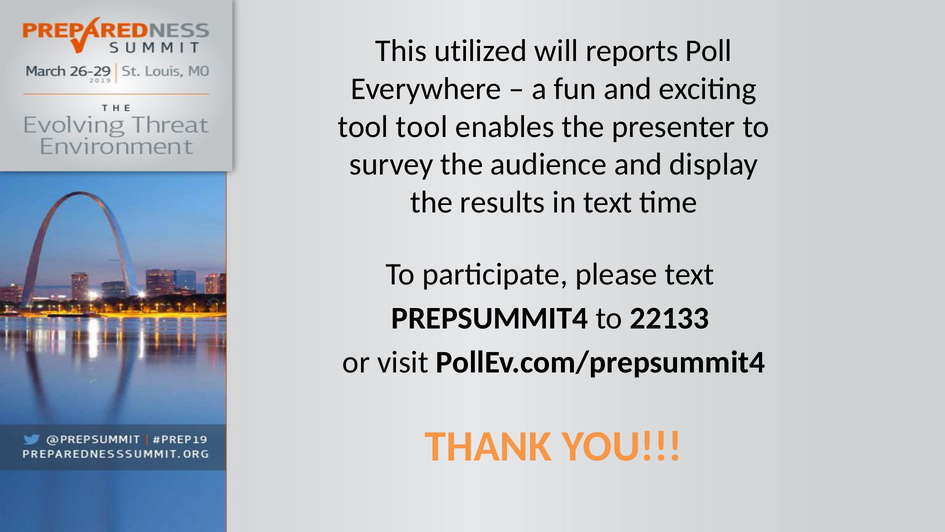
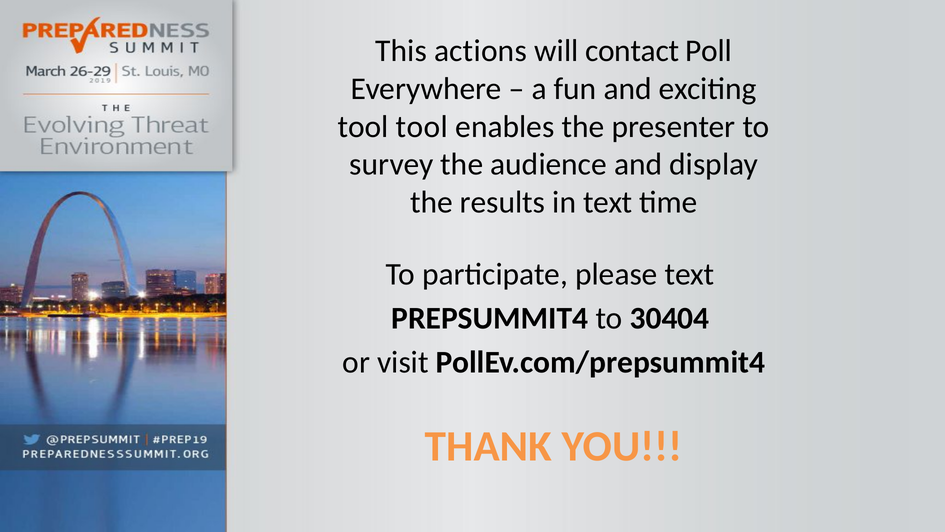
utilized: utilized -> actions (480, 51)
reports: reports -> contact (632, 51)
22133: 22133 -> 30404 (670, 318)
